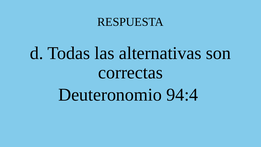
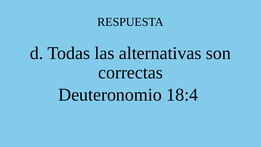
94:4: 94:4 -> 18:4 (182, 95)
